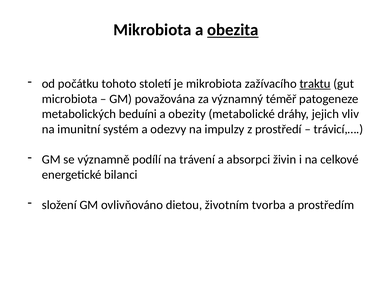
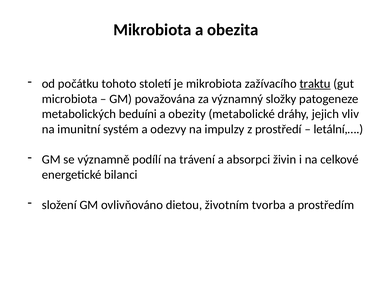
obezita underline: present -> none (233, 30)
téměř: téměř -> složky (281, 99)
trávicí,…: trávicí,… -> letální,… (338, 129)
